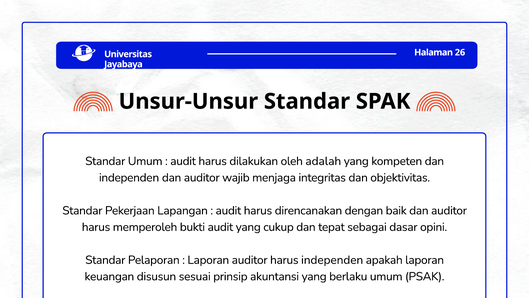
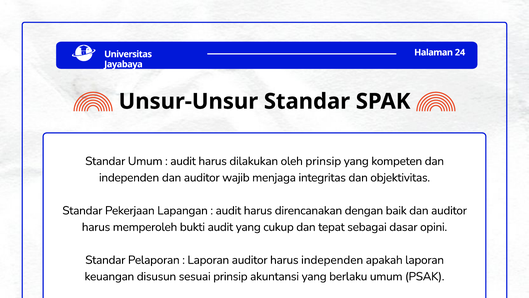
26: 26 -> 24 (460, 52)
oleh adalah: adalah -> prinsip (323, 161)
